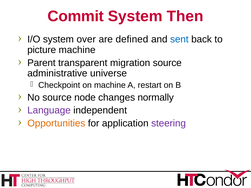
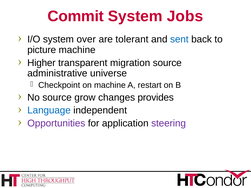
Then: Then -> Jobs (185, 16)
defined: defined -> tolerant (132, 39)
Parent: Parent -> Higher (41, 63)
node: node -> grow (85, 98)
normally: normally -> provides (156, 98)
Language colour: purple -> blue (49, 111)
Opportunities colour: orange -> purple (56, 124)
